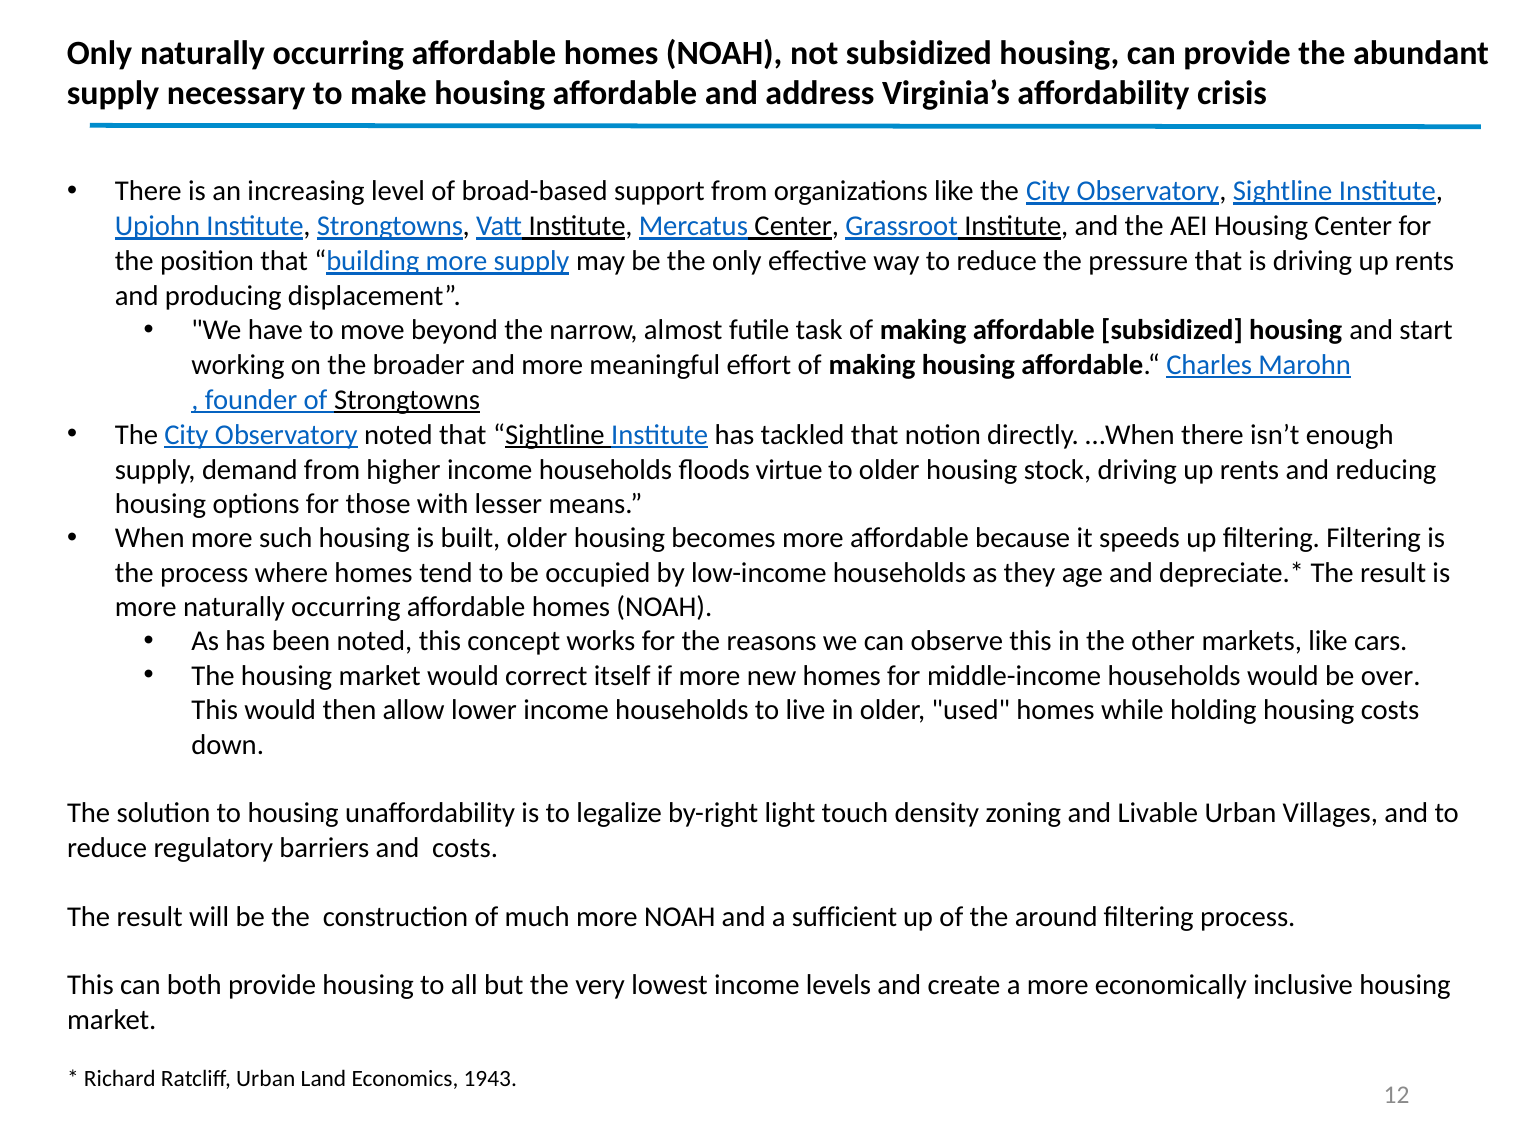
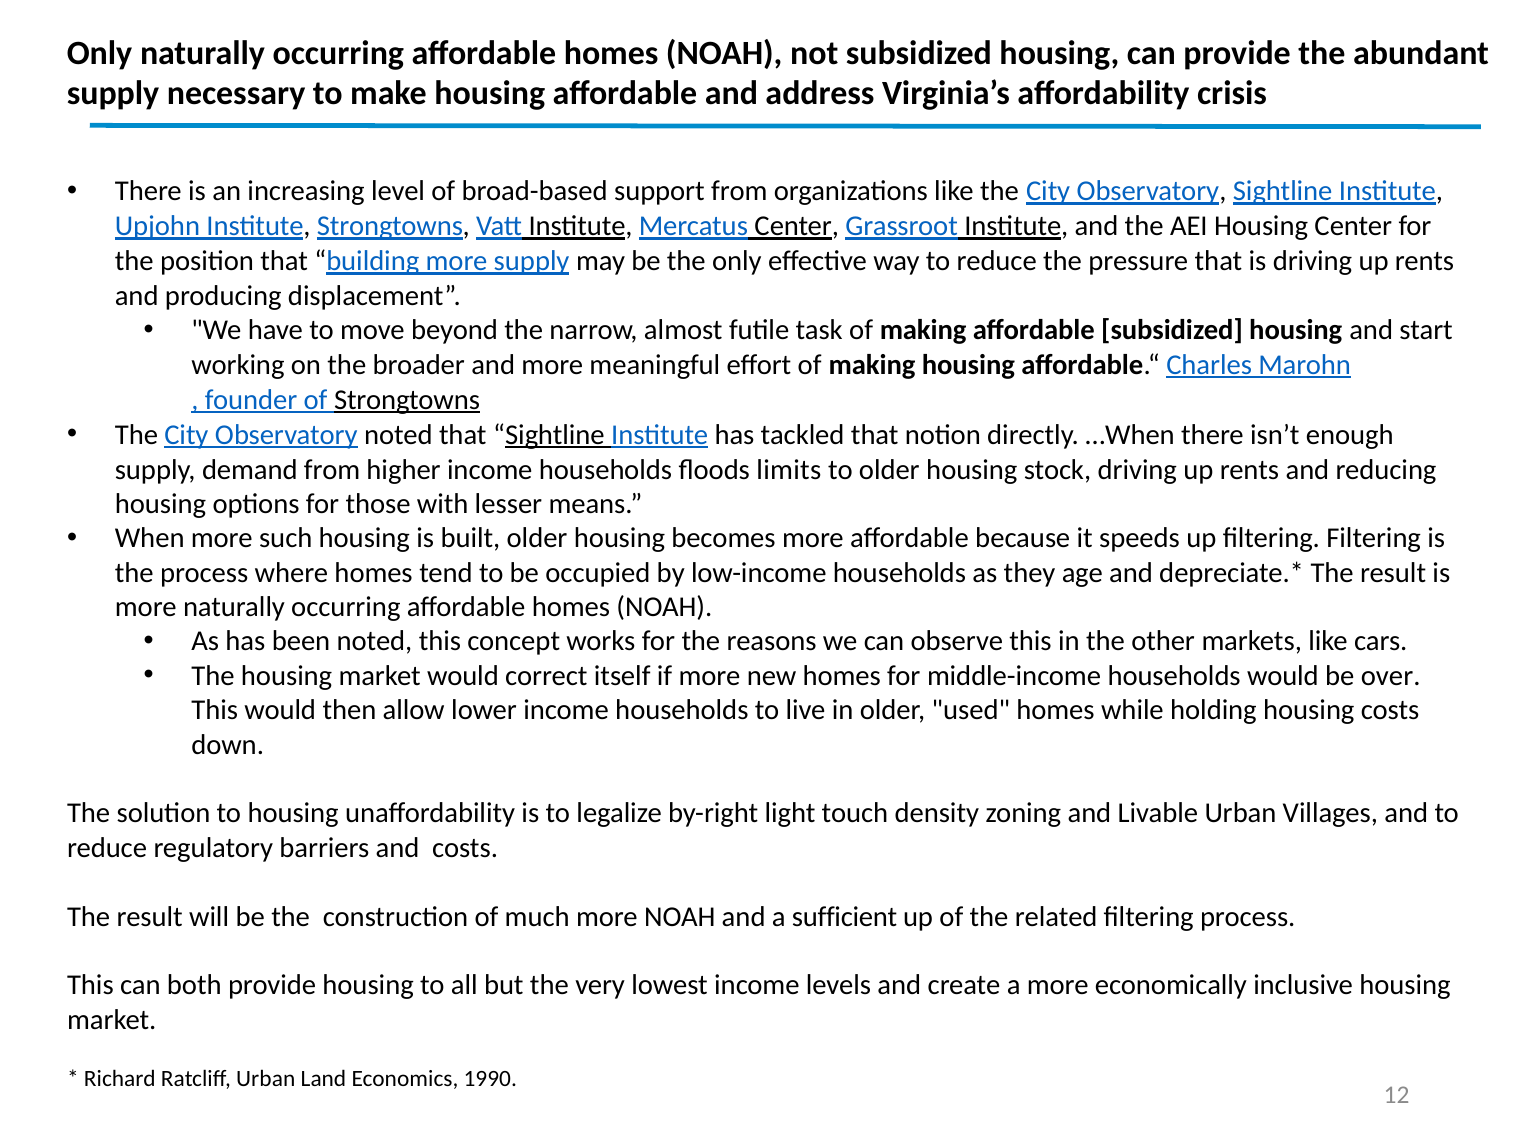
virtue: virtue -> limits (789, 470)
around: around -> related (1056, 917)
1943: 1943 -> 1990 (490, 1079)
